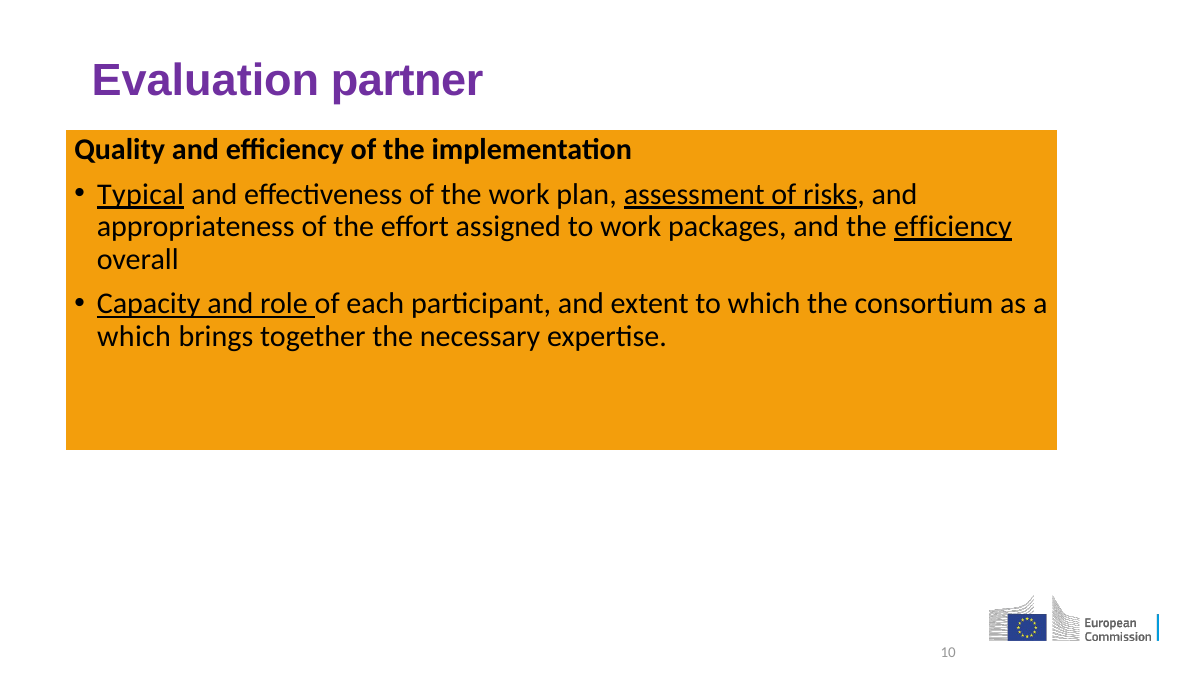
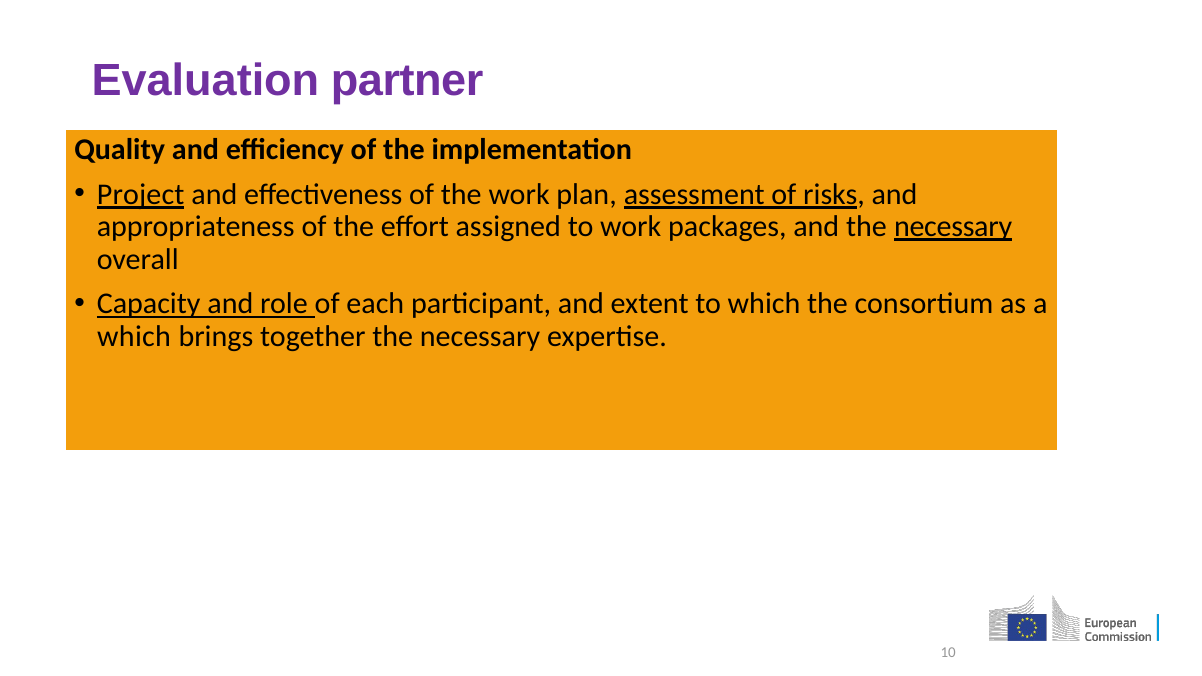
Typical: Typical -> Project (141, 194)
and the efficiency: efficiency -> necessary (953, 227)
